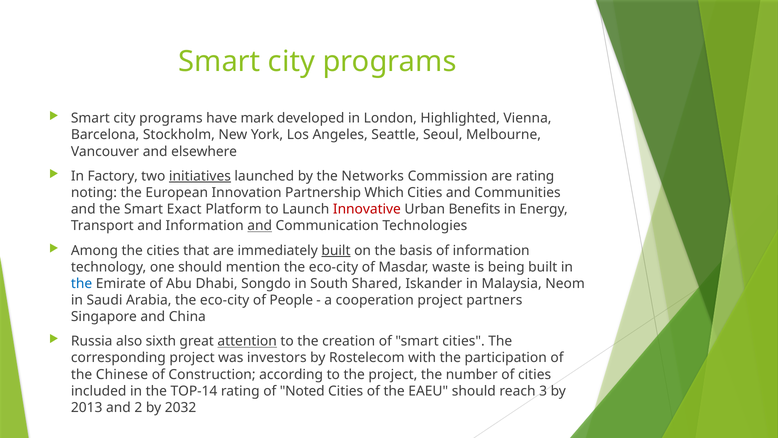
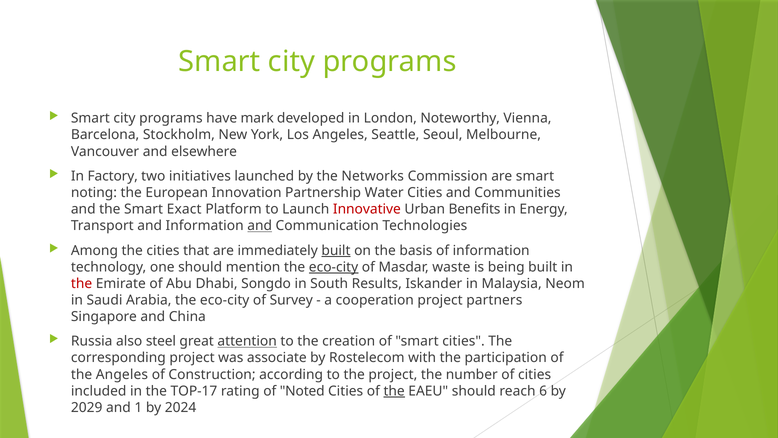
Highlighted: Highlighted -> Noteworthy (460, 118)
initiatives underline: present -> none (200, 176)
are rating: rating -> smart (535, 176)
Which: Which -> Water (384, 193)
eco-city underline: none -> present (334, 267)
the colour: blue -> red (82, 283)
Shared: Shared -> Results (377, 283)
People: People -> Survey (291, 300)
sixth: sixth -> steel (161, 341)
investors: investors -> associate (277, 358)
the Chinese: Chinese -> Angeles (122, 374)
TOP-14: TOP-14 -> TOP-17 (194, 391)
the underline: none -> present (394, 391)
3: 3 -> 6 (543, 391)
2013: 2013 -> 2029 (87, 407)
2: 2 -> 1 (138, 407)
2032: 2032 -> 2024 (181, 407)
